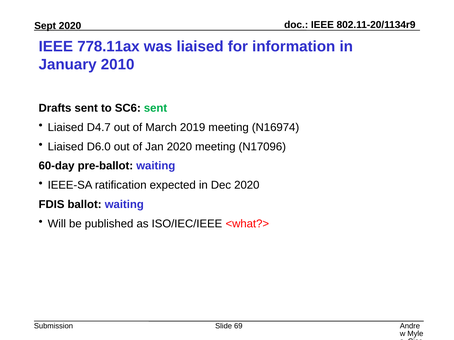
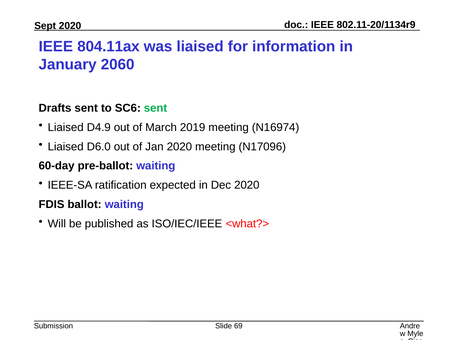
778.11ax: 778.11ax -> 804.11ax (108, 46)
2010: 2010 -> 2060 (118, 65)
D4.7: D4.7 -> D4.9 (99, 128)
